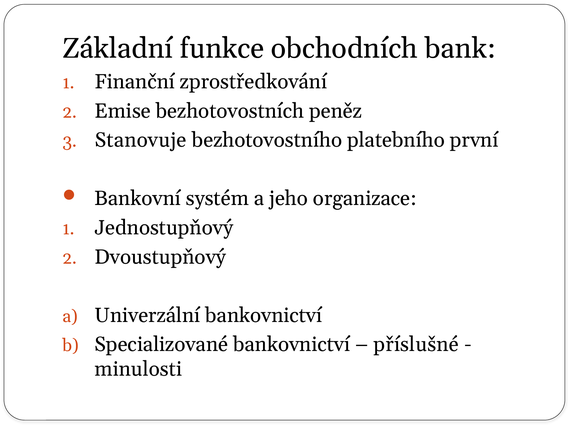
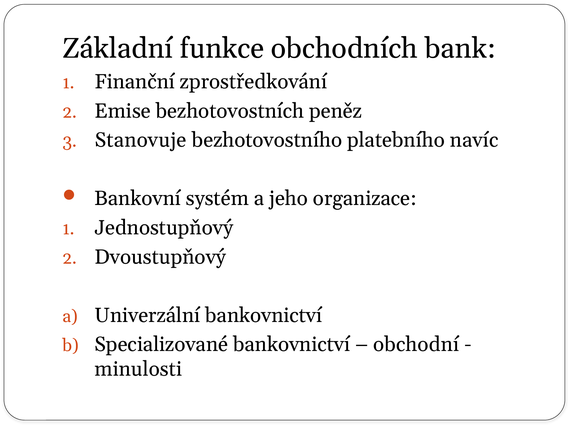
první: první -> navíc (474, 140)
příslušné: příslušné -> obchodní (416, 345)
